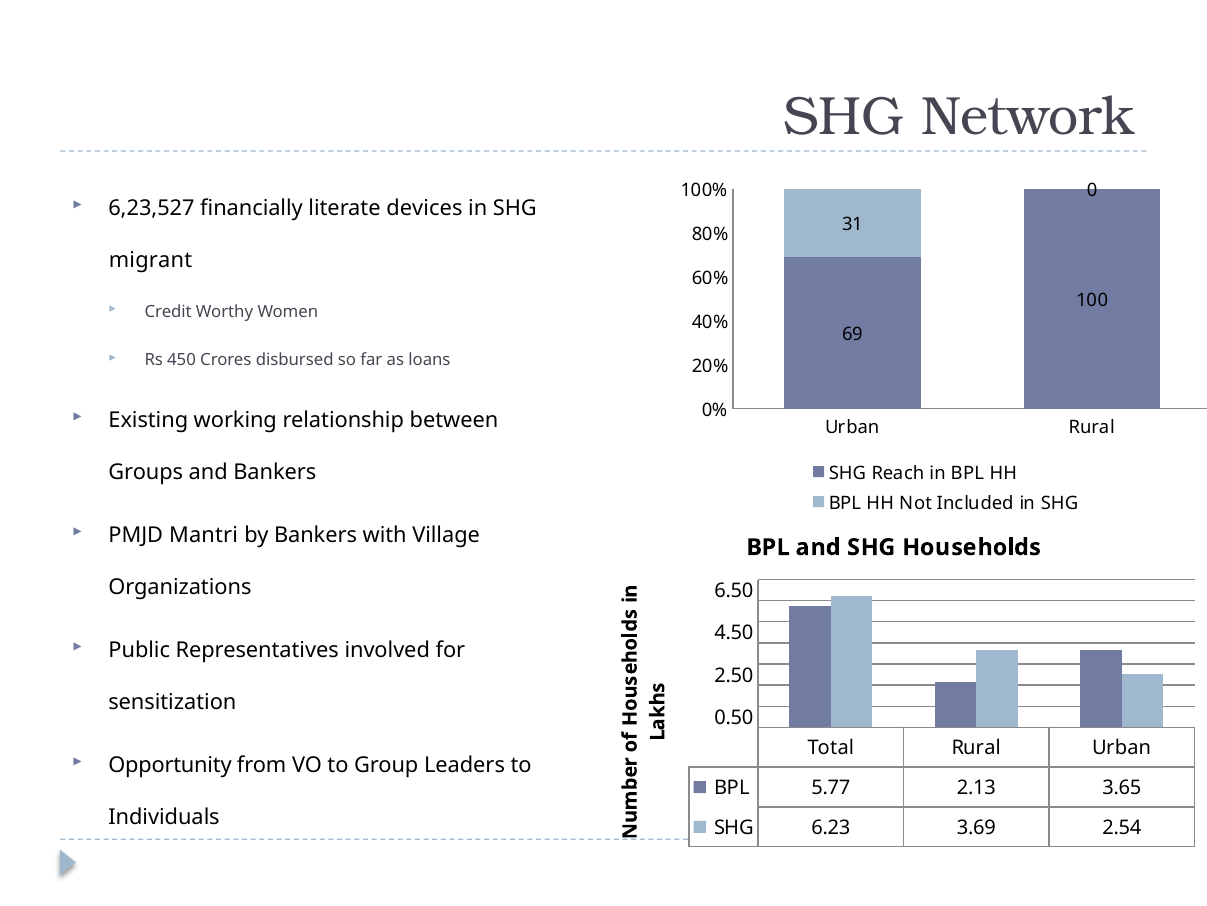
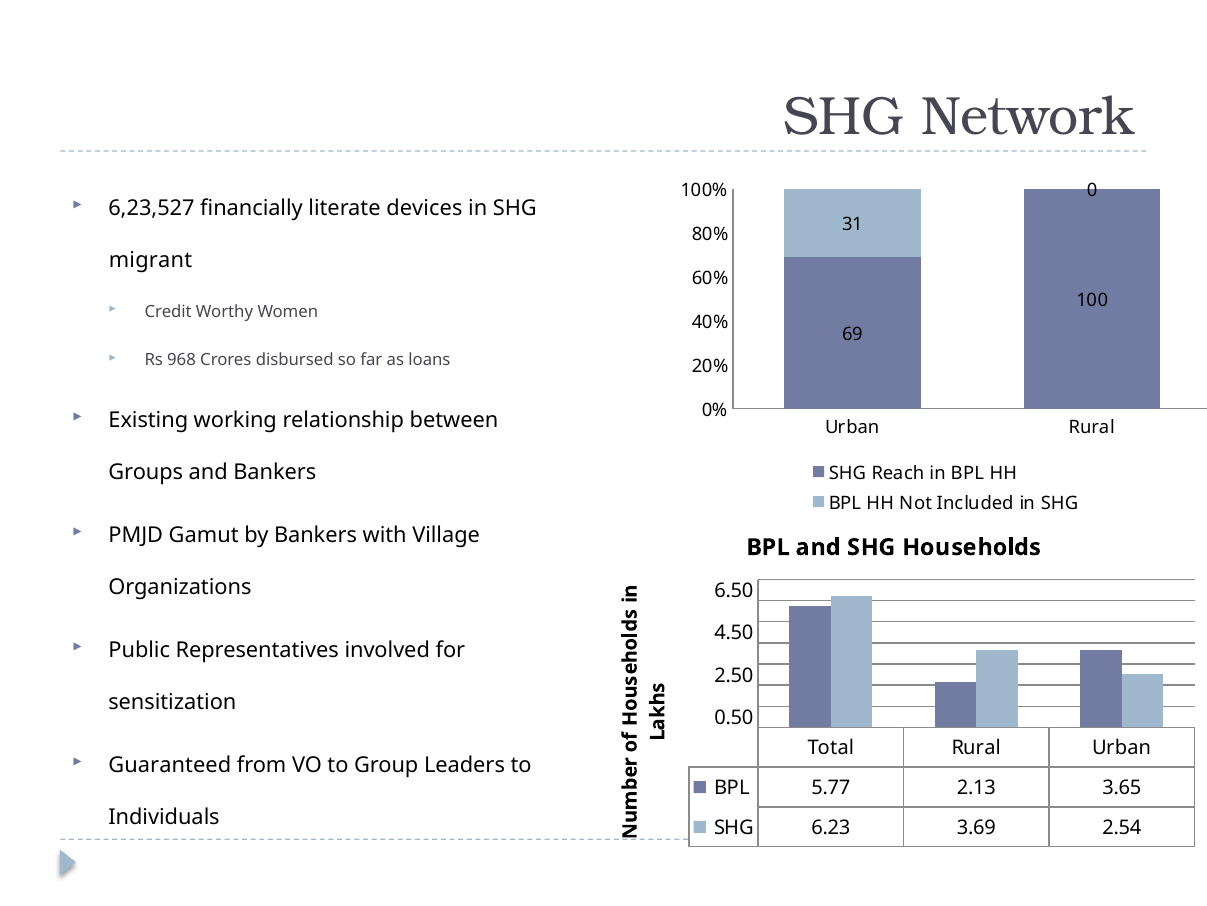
450: 450 -> 968 (182, 360)
Mantri: Mantri -> Gamut (204, 535)
Opportunity: Opportunity -> Guaranteed (170, 764)
